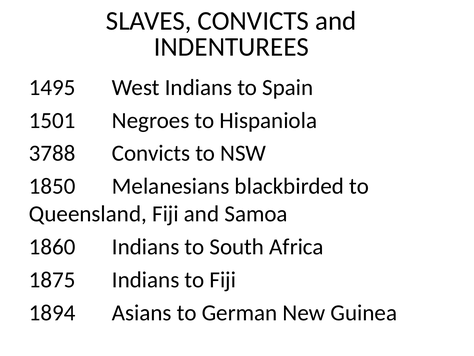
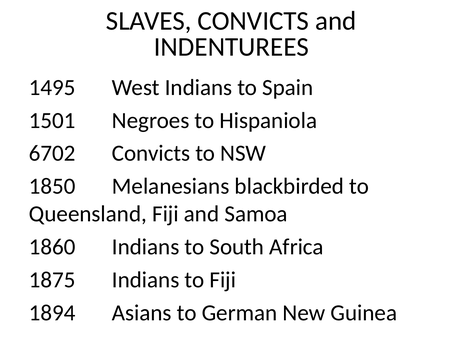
3788: 3788 -> 6702 (52, 153)
